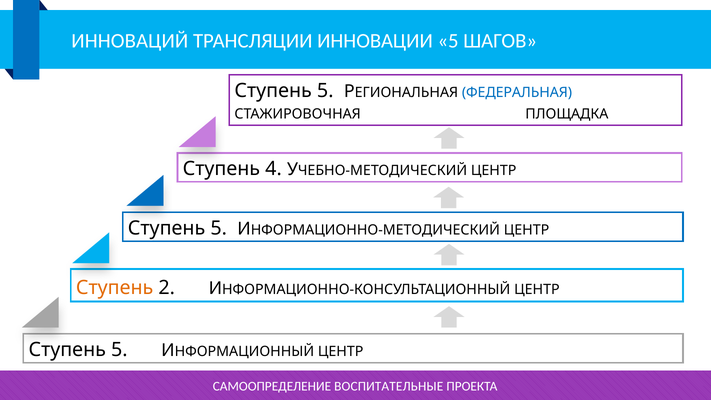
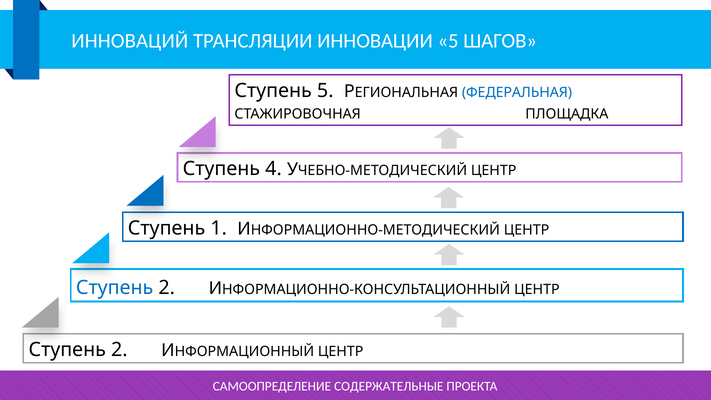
5: 5 -> 1 (219, 228)
Ступень colour: orange -> blue (115, 288)
5: 5 -> 2 (119, 350)
ВОСПИТАТЕЛЬНЫЕ: ВОСПИТАТЕЛЬНЫЕ -> СОДЕРЖАТЕЛЬНЫЕ (389, 386)
